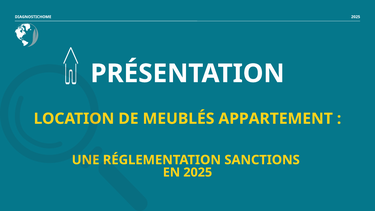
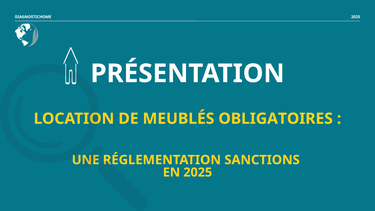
APPARTEMENT: APPARTEMENT -> OBLIGATOIRES (276, 119)
